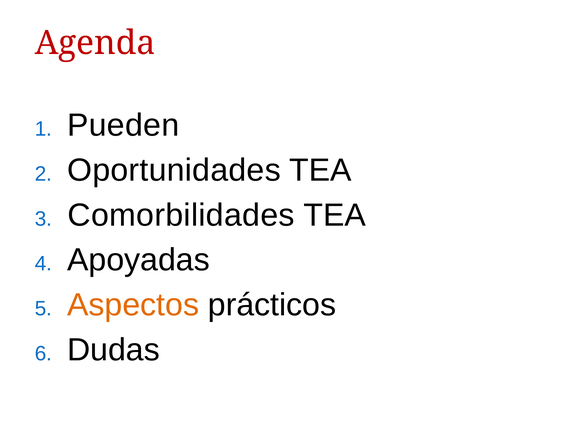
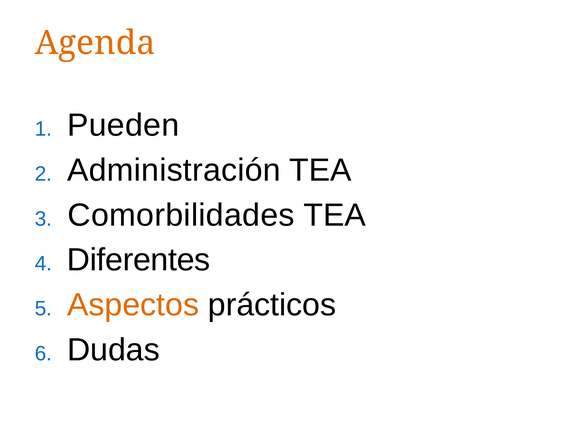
Agenda colour: red -> orange (95, 43)
Oportunidades: Oportunidades -> Administración (174, 170)
Apoyadas: Apoyadas -> Diferentes (139, 260)
